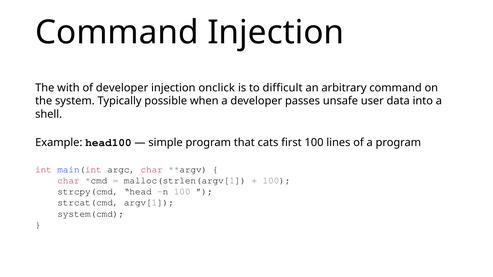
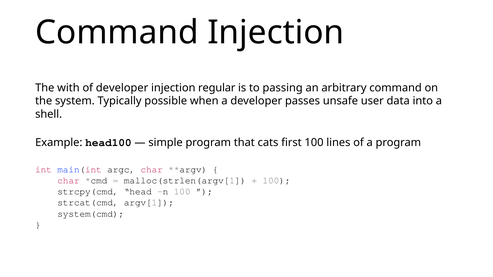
onclick: onclick -> regular (217, 88)
difficult: difficult -> passing (283, 88)
